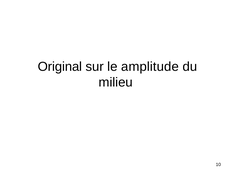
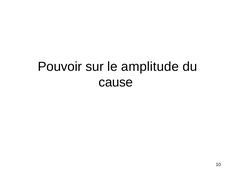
Original: Original -> Pouvoir (60, 67)
milieu: milieu -> cause (116, 82)
